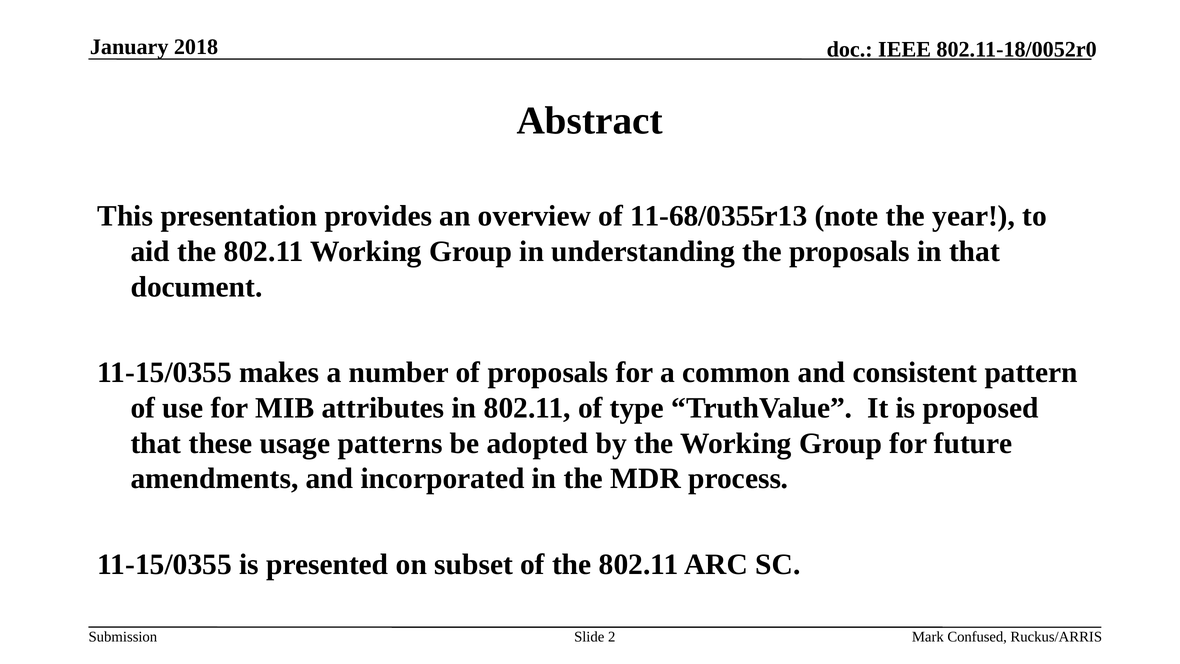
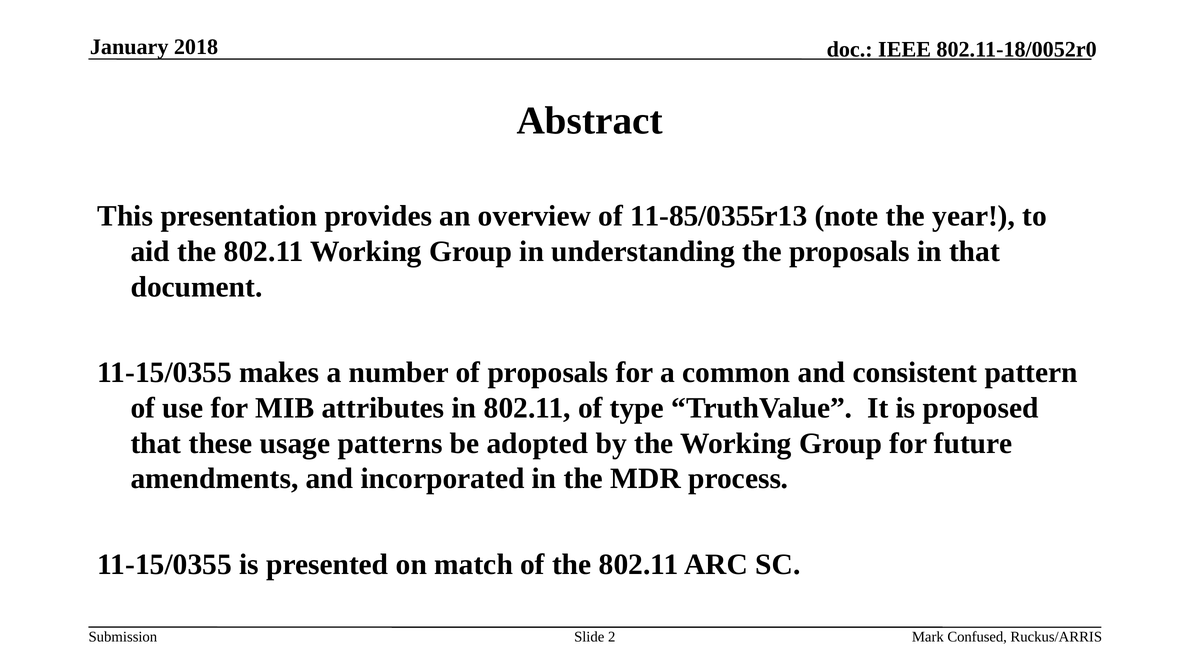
11-68/0355r13: 11-68/0355r13 -> 11-85/0355r13 (719, 216)
subset: subset -> match (474, 564)
